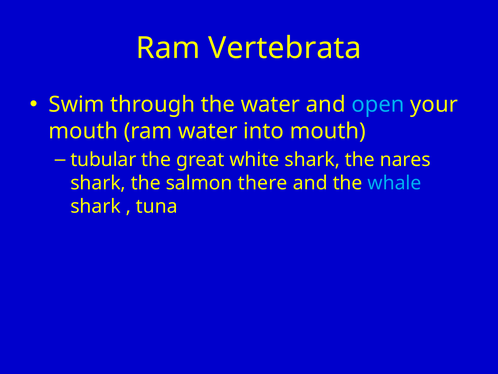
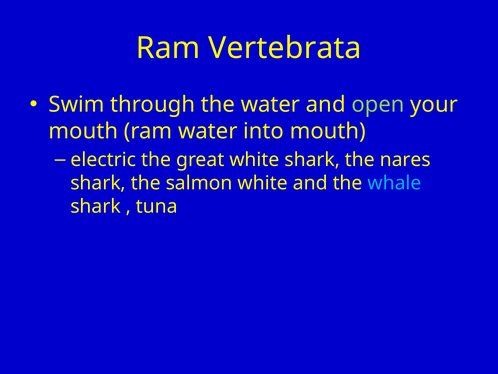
open colour: light blue -> light green (378, 104)
tubular: tubular -> electric (103, 160)
salmon there: there -> white (263, 183)
